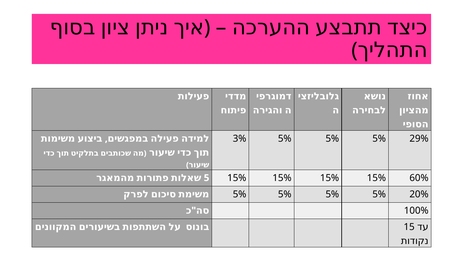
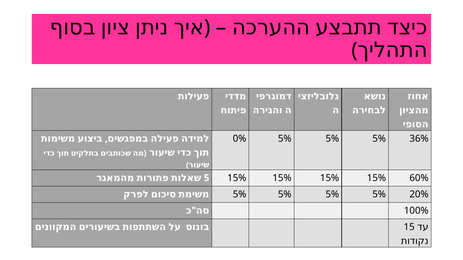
3%: 3% -> 0% (240, 139)
29%: 29% -> 36% (419, 139)
